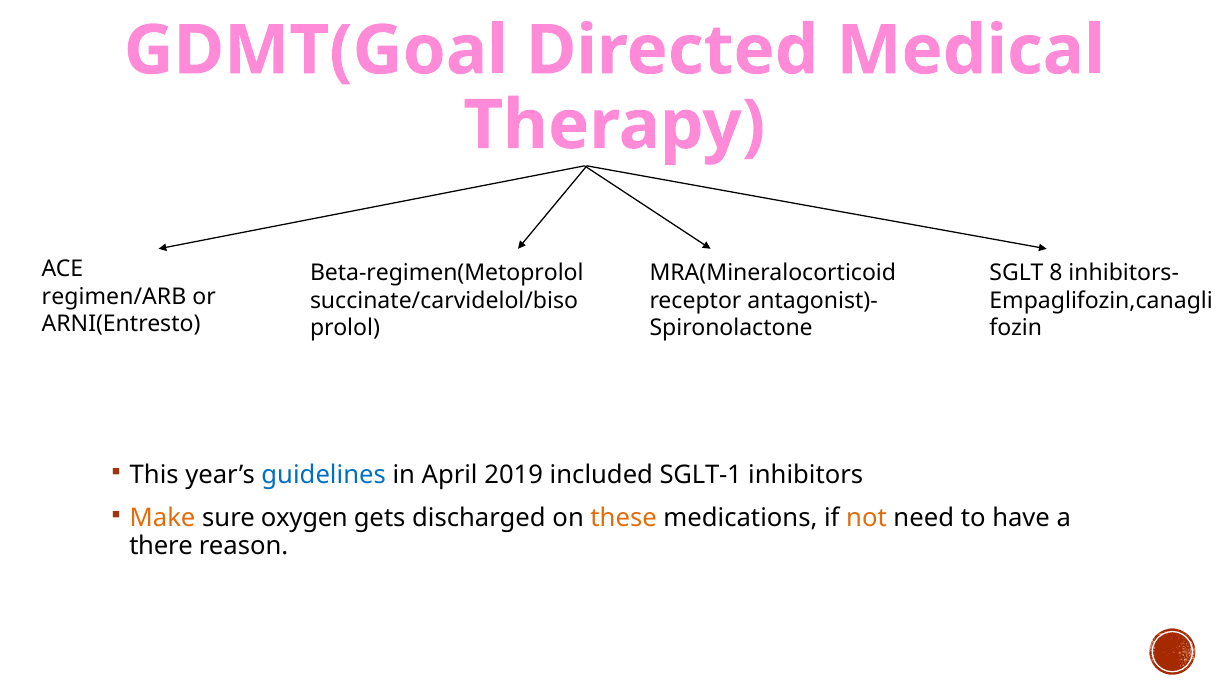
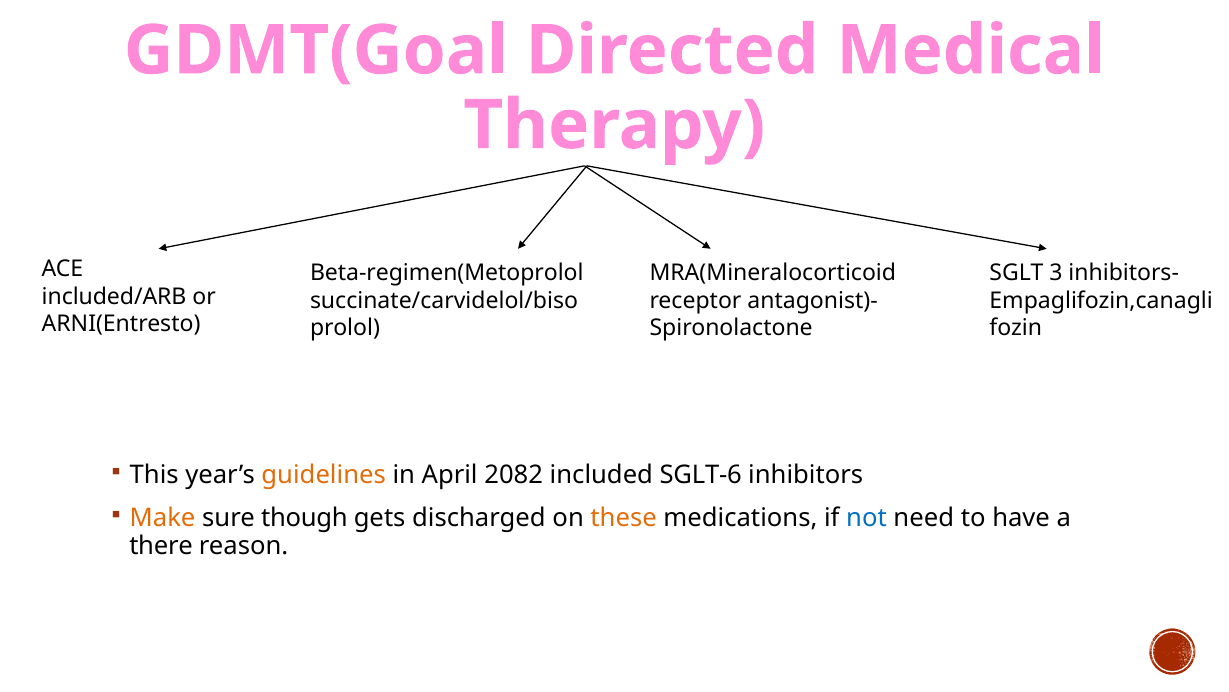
8: 8 -> 3 (1056, 273)
regimen/ARB: regimen/ARB -> included/ARB (114, 296)
guidelines colour: blue -> orange (324, 475)
2019: 2019 -> 2082 (514, 475)
SGLT-1: SGLT-1 -> SGLT-6 (701, 475)
oxygen: oxygen -> though (304, 518)
not colour: orange -> blue (866, 518)
